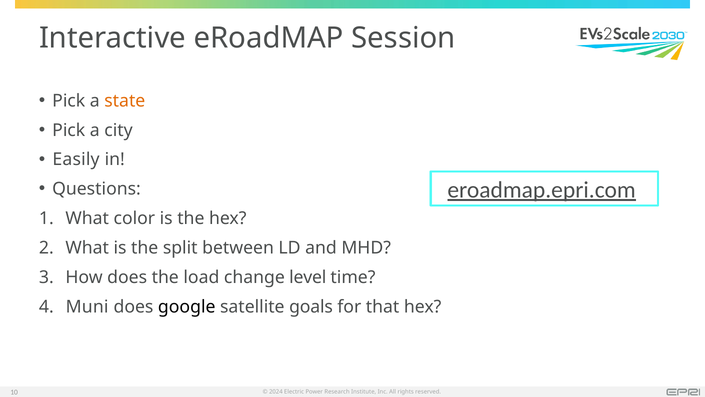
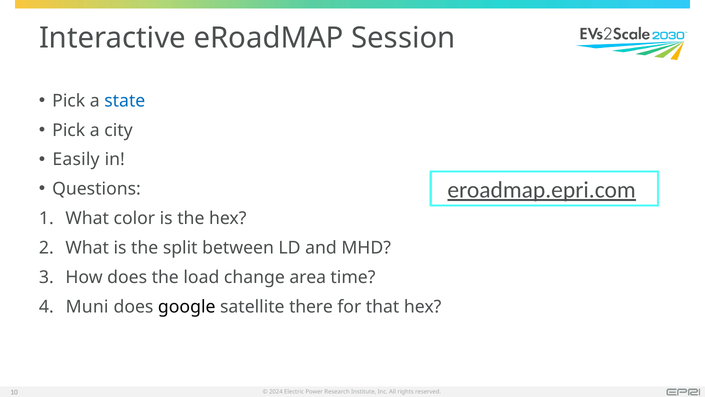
state colour: orange -> blue (125, 101)
level: level -> area (308, 277)
goals: goals -> there (311, 306)
